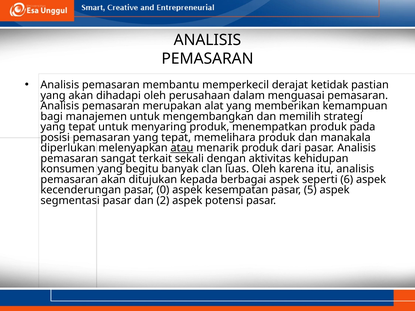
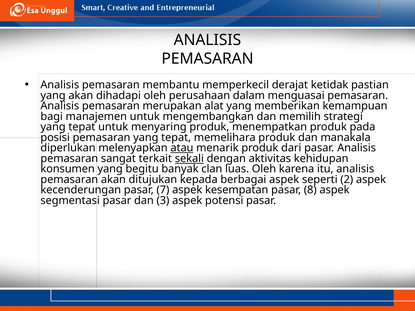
sekali underline: none -> present (189, 159)
6: 6 -> 2 (347, 180)
0: 0 -> 7 (163, 190)
5: 5 -> 8 (310, 190)
2: 2 -> 3 (163, 201)
